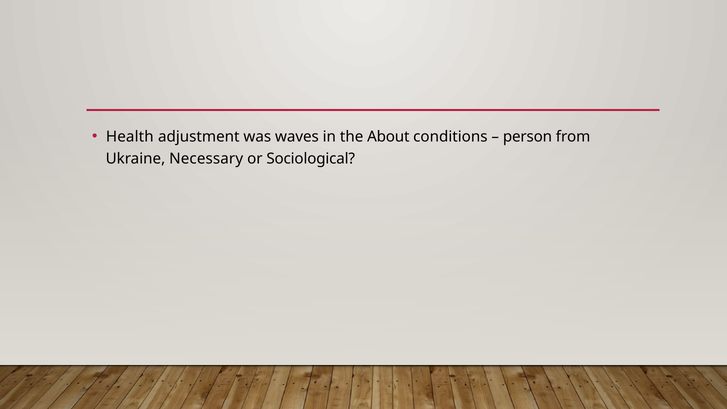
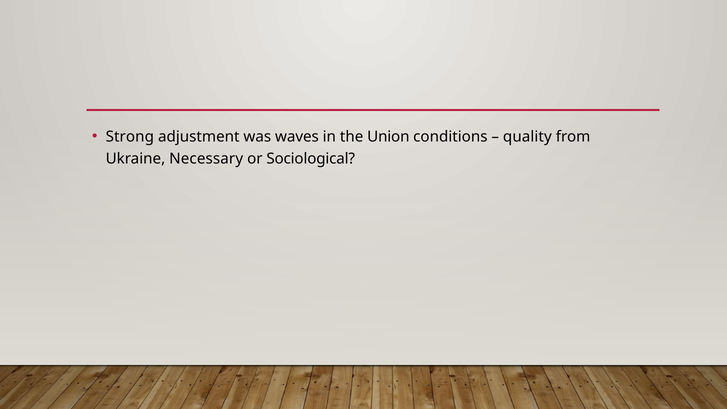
Health: Health -> Strong (130, 137)
About: About -> Union (388, 137)
person: person -> quality (527, 137)
